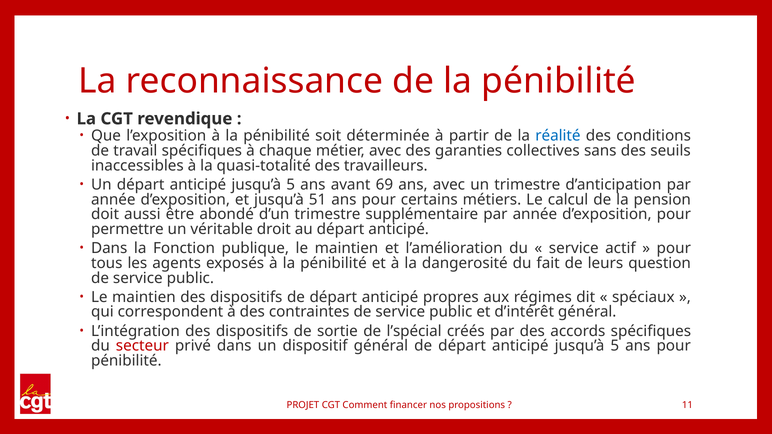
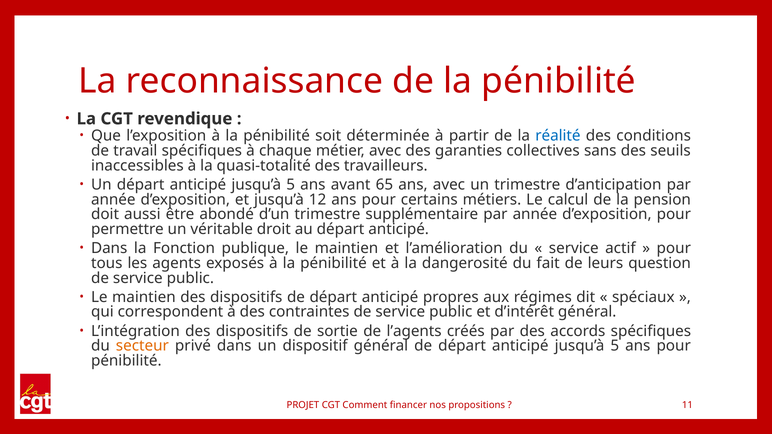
69: 69 -> 65 (384, 185)
51: 51 -> 12 (318, 200)
l’spécial: l’spécial -> l’agents (414, 331)
secteur colour: red -> orange (142, 346)
